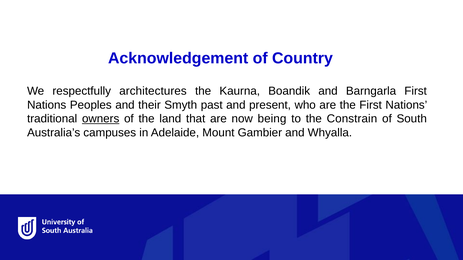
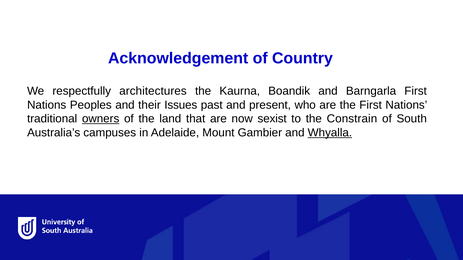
Smyth: Smyth -> Issues (181, 105)
being: being -> sexist (272, 119)
Whyalla underline: none -> present (330, 133)
